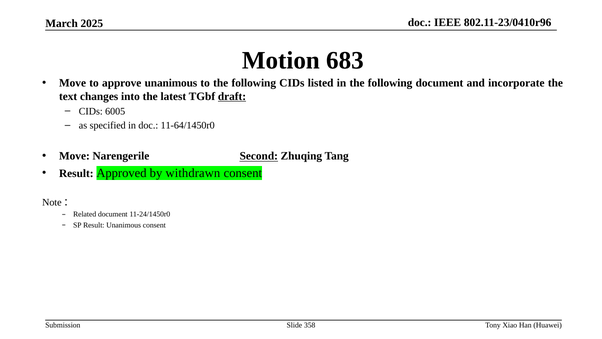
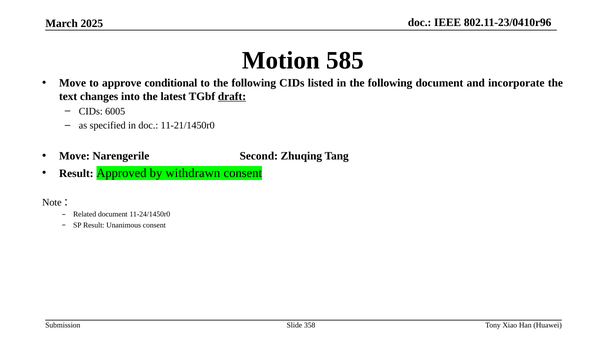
683: 683 -> 585 (345, 60)
approve unanimous: unanimous -> conditional (171, 83)
11-64/1450r0: 11-64/1450r0 -> 11-21/1450r0 (188, 125)
Second underline: present -> none (259, 156)
